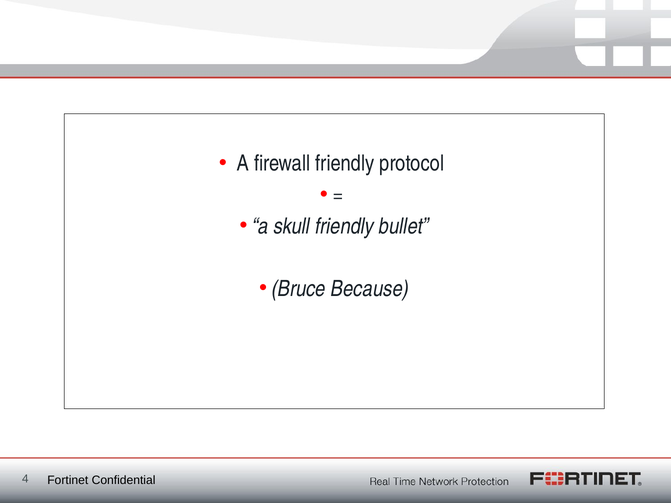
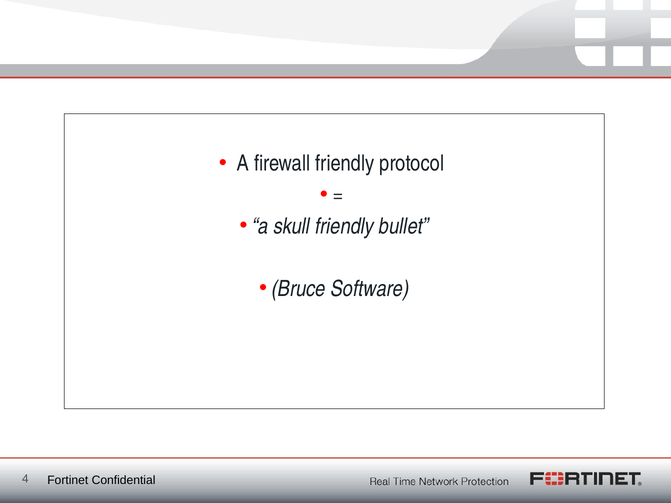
Because: Because -> Software (370, 289)
